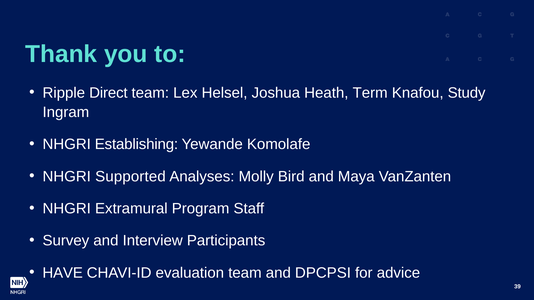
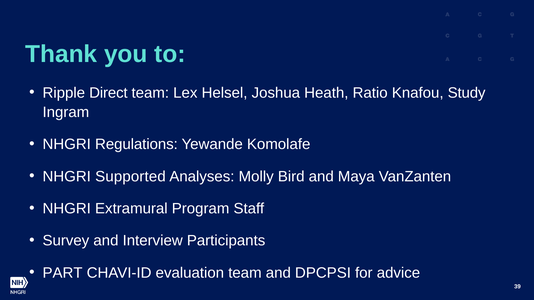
Term: Term -> Ratio (370, 93)
Establishing: Establishing -> Regulations (136, 145)
HAVE: HAVE -> PART (63, 273)
